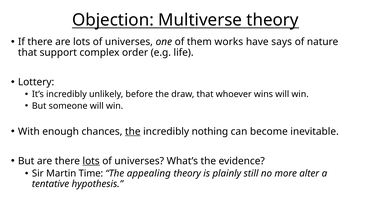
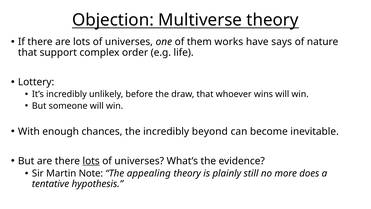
the underline: present -> none (133, 131)
nothing: nothing -> beyond (210, 131)
Time: Time -> Note (91, 173)
alter: alter -> does (309, 173)
